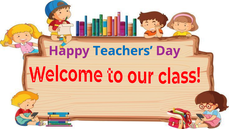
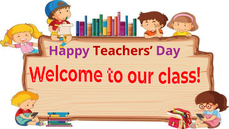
Teachers colour: blue -> red (123, 51)
